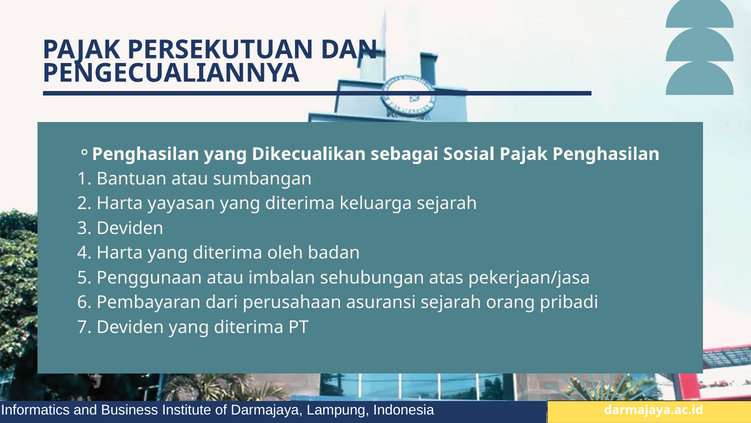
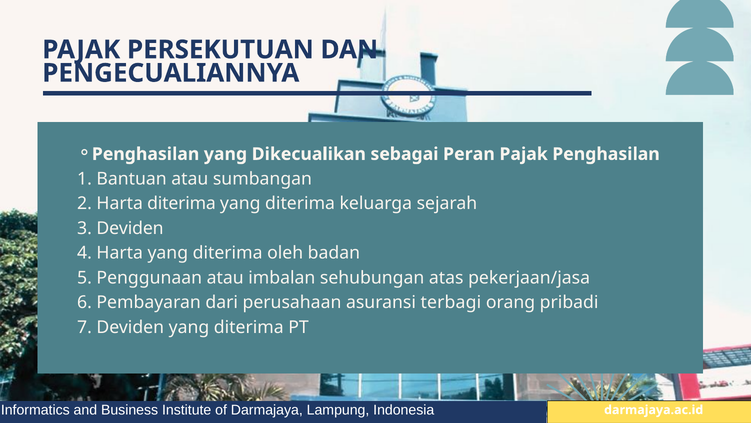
Sosial: Sosial -> Peran (469, 154)
Harta yayasan: yayasan -> diterima (182, 203)
asuransi sejarah: sejarah -> terbagi (451, 302)
